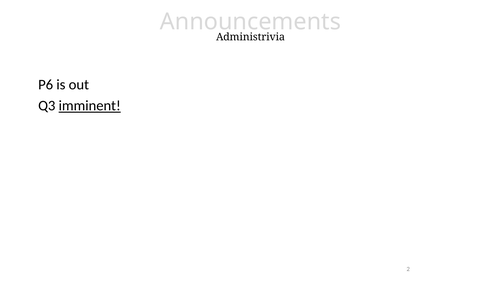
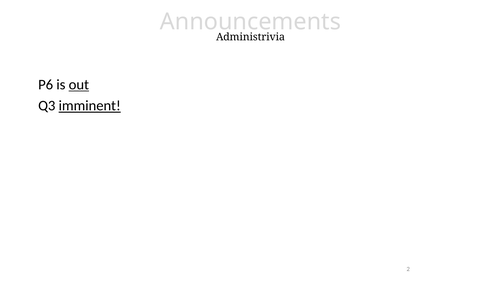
out underline: none -> present (79, 85)
